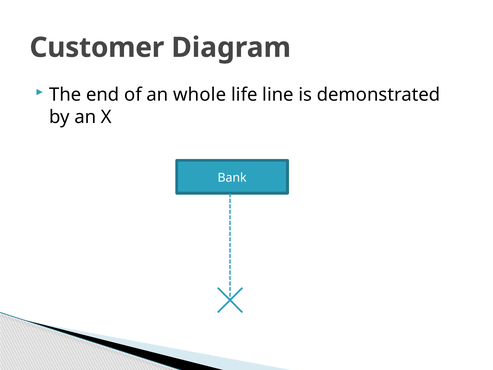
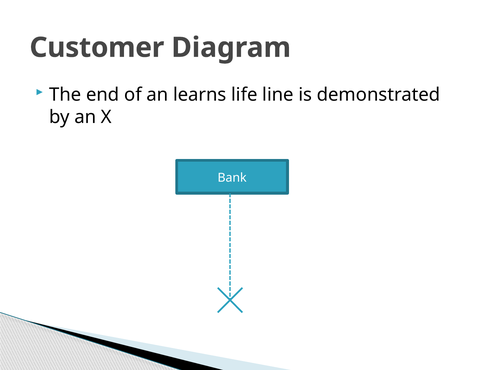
whole: whole -> learns (200, 95)
